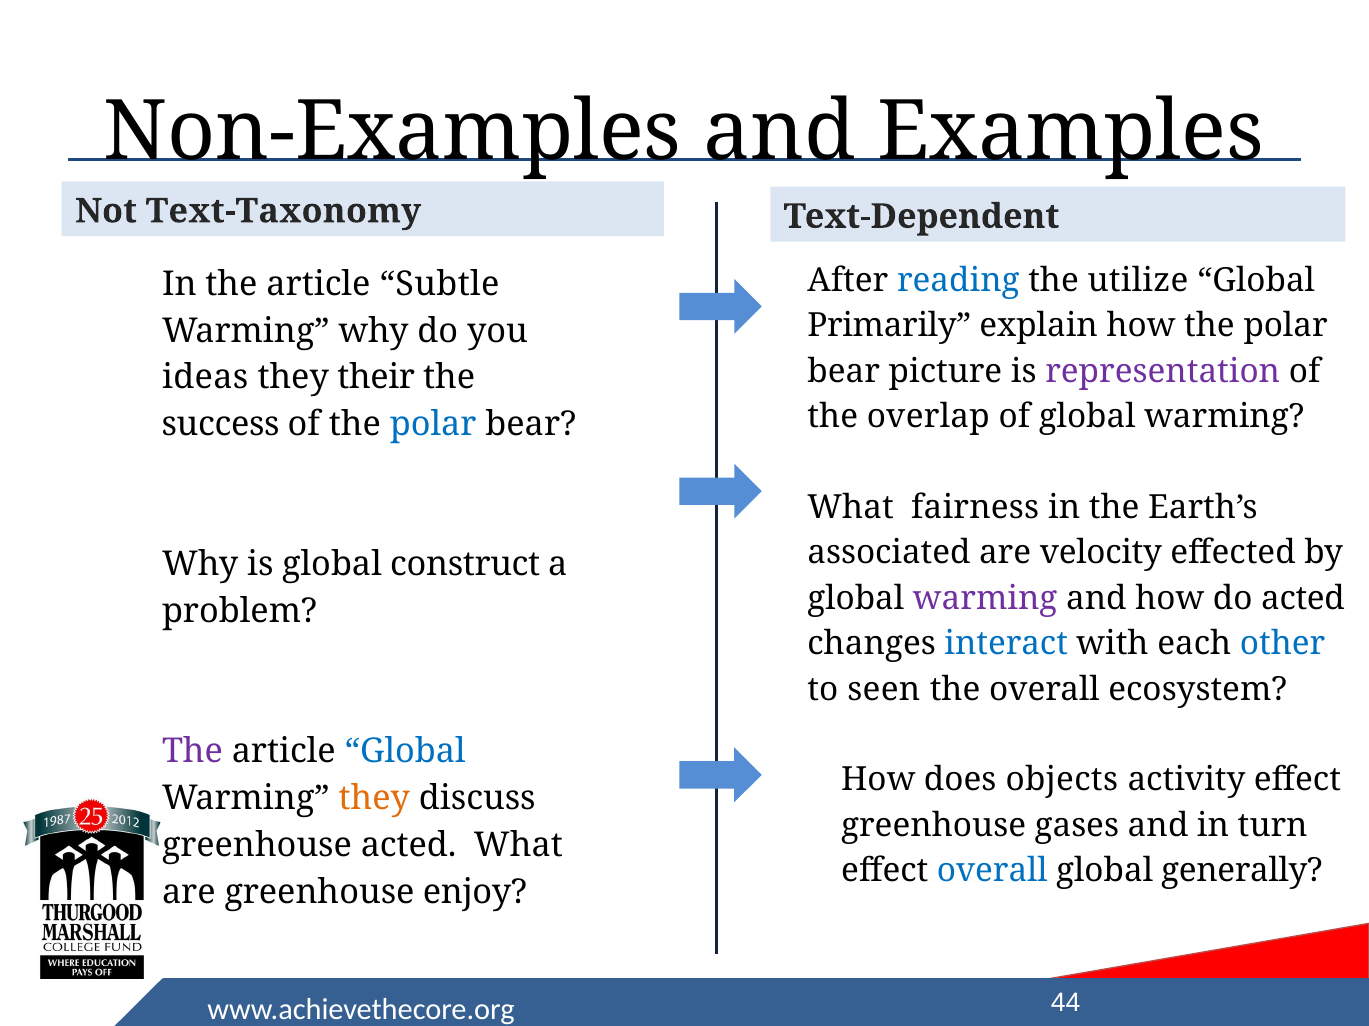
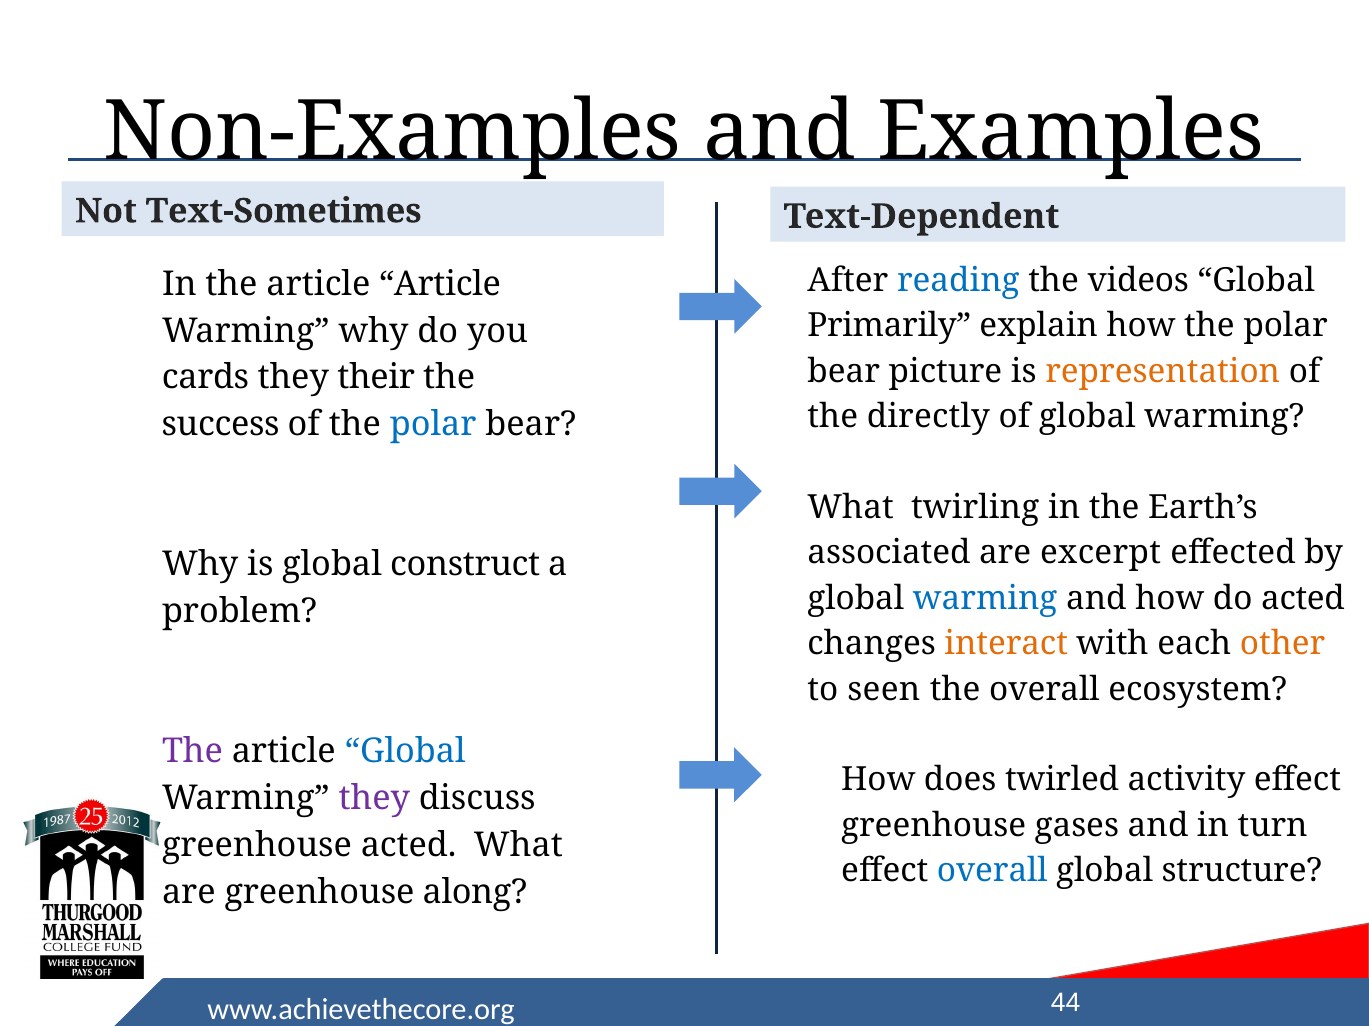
Text-Taxonomy: Text-Taxonomy -> Text-Sometimes (284, 211)
utilize: utilize -> videos (1138, 281)
article Subtle: Subtle -> Article (440, 284)
representation colour: purple -> orange (1163, 372)
ideas: ideas -> cards (205, 378)
overlap: overlap -> directly (928, 417)
fairness: fairness -> twirling (975, 508)
velocity: velocity -> excerpt (1101, 553)
warming colour: purple -> blue (985, 599)
interact colour: blue -> orange (1006, 644)
other colour: blue -> orange (1283, 644)
objects: objects -> twirled (1062, 780)
they colour: orange -> purple (374, 799)
generally: generally -> structure (1242, 871)
enjoy: enjoy -> along (475, 893)
